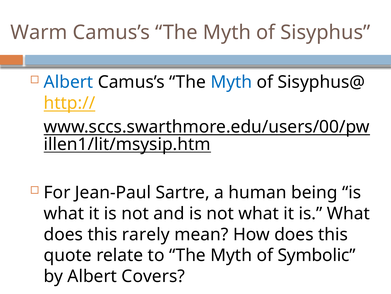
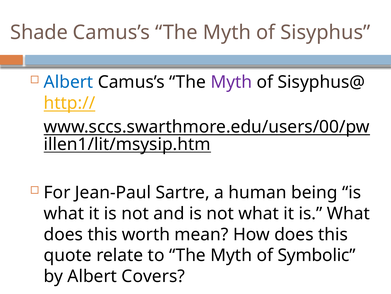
Warm: Warm -> Shade (39, 32)
Myth colour: blue -> purple (231, 82)
rarely: rarely -> worth (146, 234)
